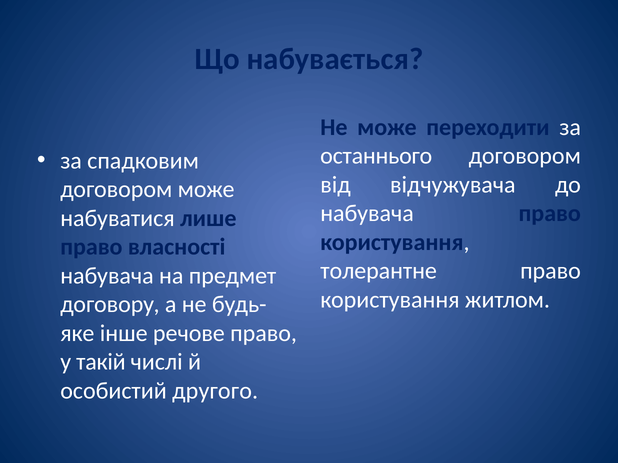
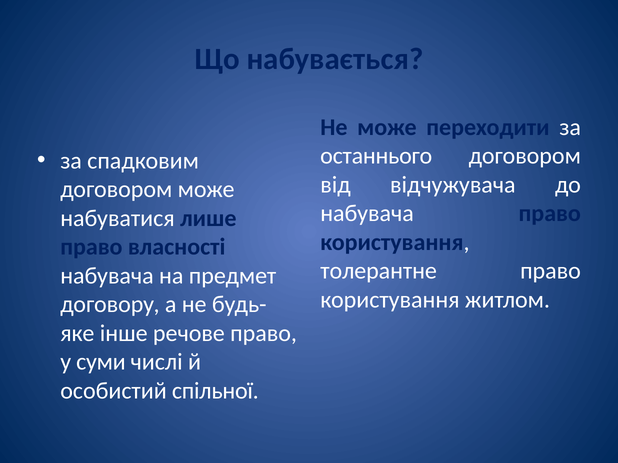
такій: такій -> суми (101, 362)
другого: другого -> спільної (215, 391)
